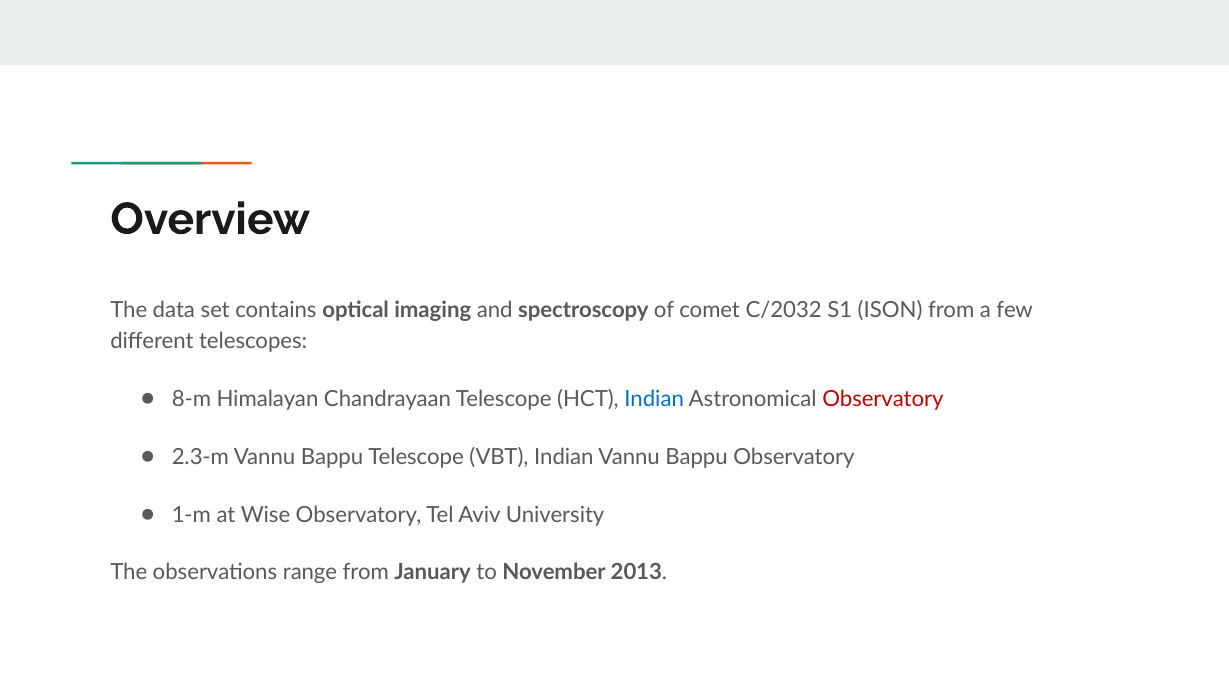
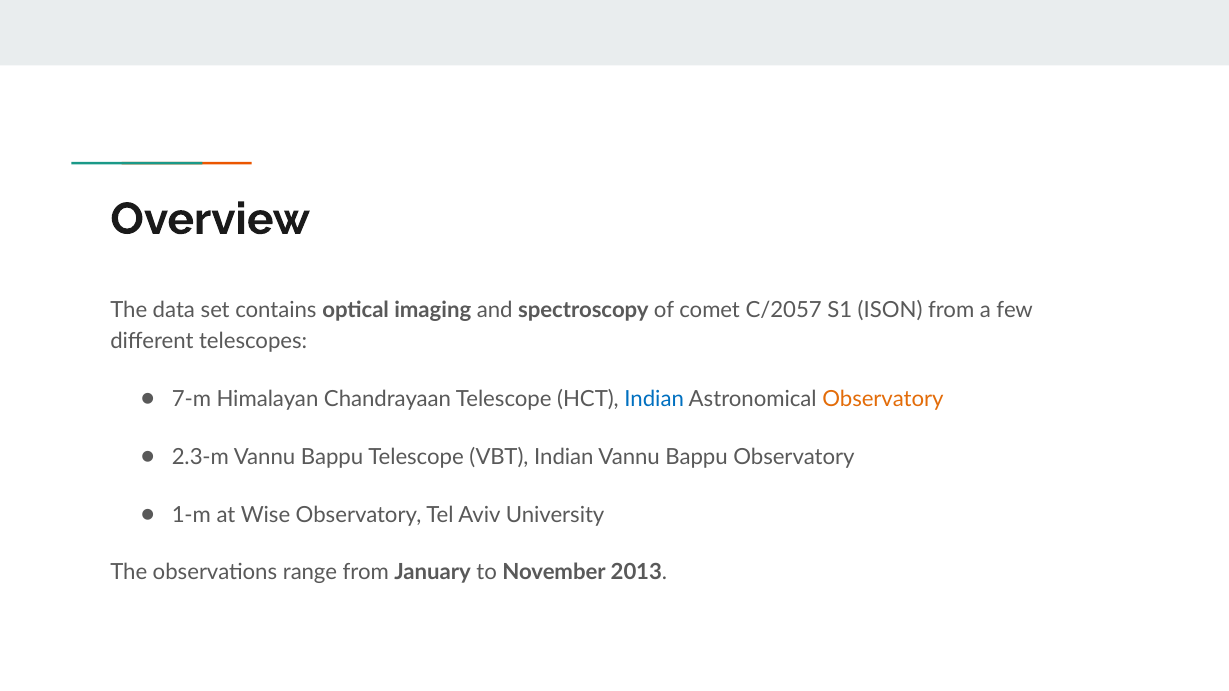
C/2032: C/2032 -> C/2057 (784, 311)
8-m: 8-m -> 7-m (191, 399)
Observatory colour: red -> orange (883, 399)
